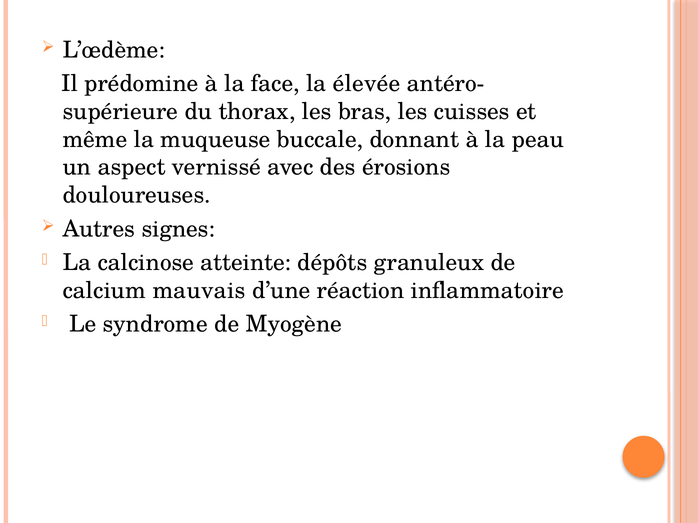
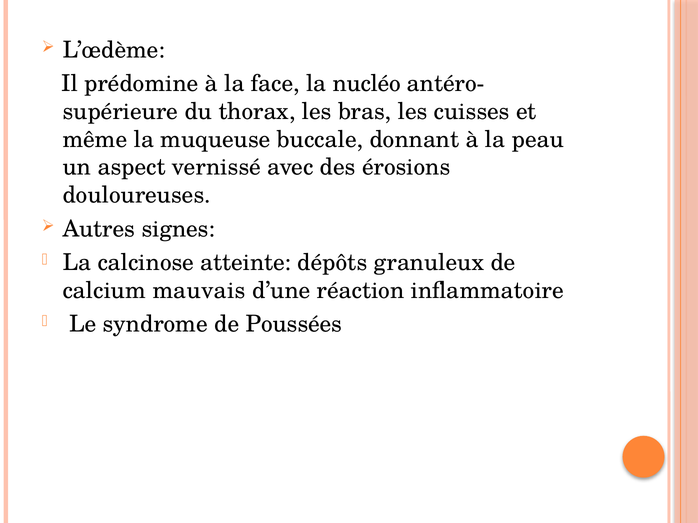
élevée: élevée -> nucléo (367, 84)
Myogène: Myogène -> Poussées (294, 325)
